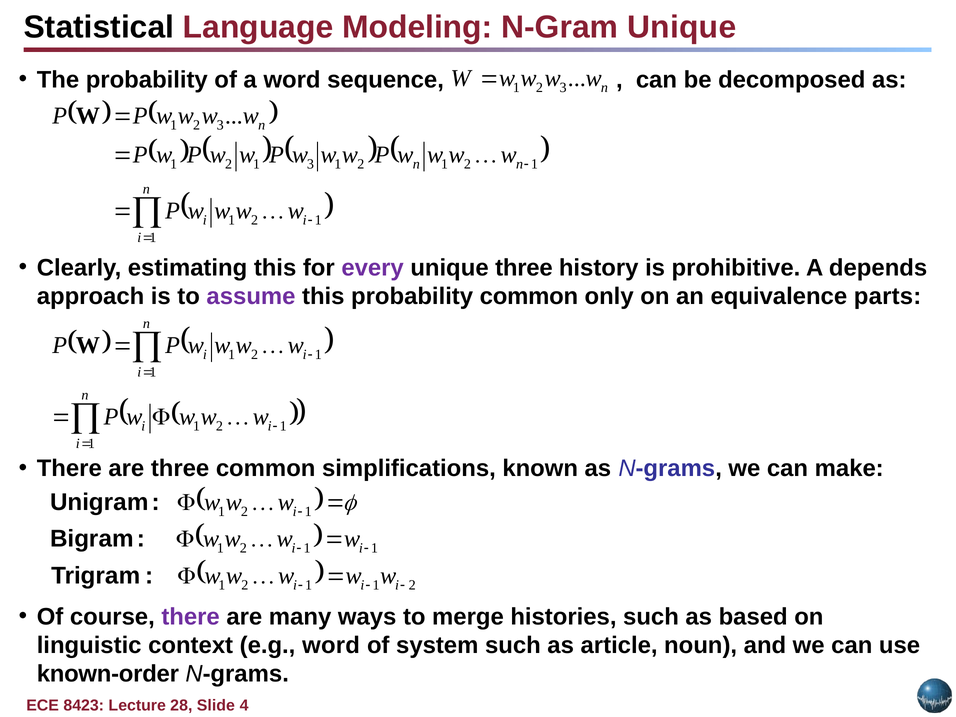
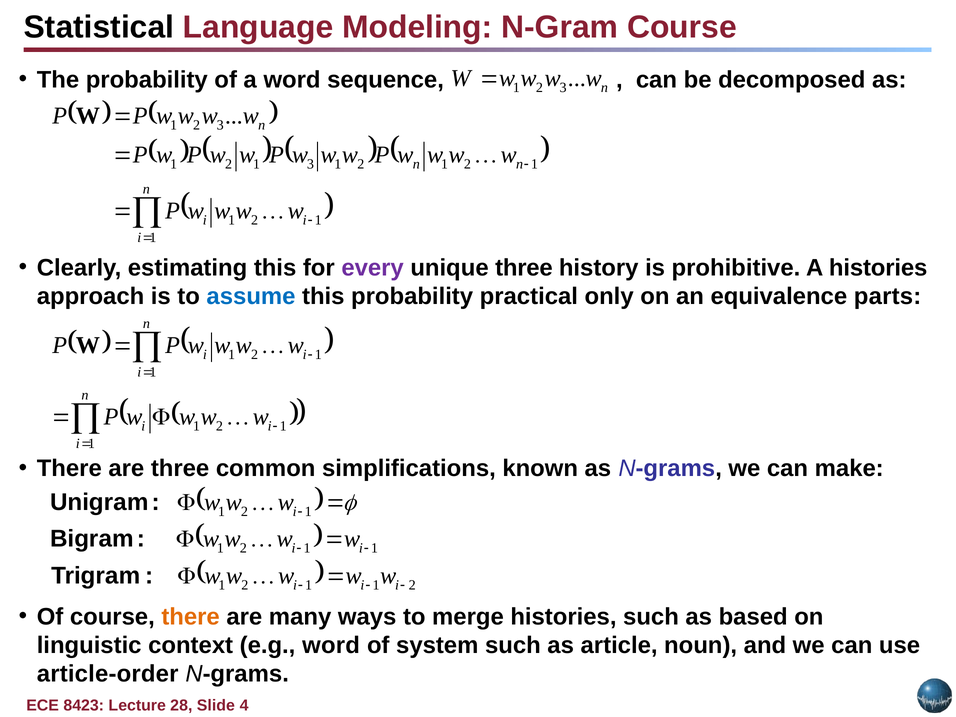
N-Gram Unique: Unique -> Course (682, 27)
A depends: depends -> histories (878, 268)
assume colour: purple -> blue (251, 296)
probability common: common -> practical (529, 296)
there colour: purple -> orange (191, 617)
known-order: known-order -> article-order (108, 674)
